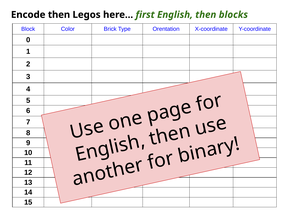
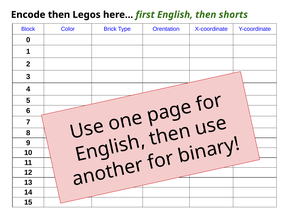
blocks: blocks -> shorts (233, 15)
